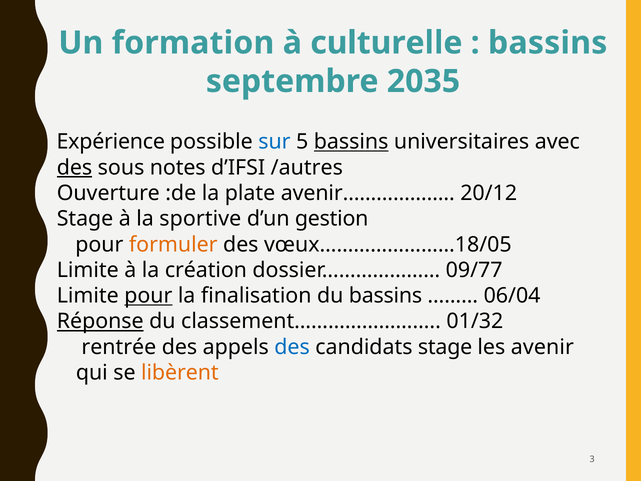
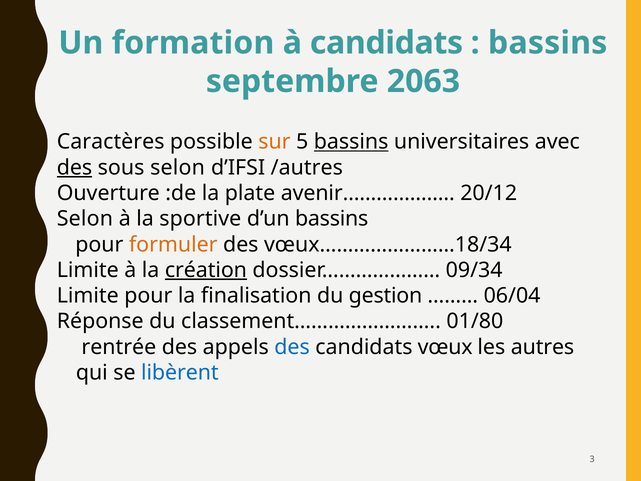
à culturelle: culturelle -> candidats (386, 43)
2035: 2035 -> 2063 (423, 81)
Expérience: Expérience -> Caractères (111, 142)
sur colour: blue -> orange (274, 142)
sous notes: notes -> selon (178, 167)
Stage: Stage -> Selon (85, 219)
d’un gestion: gestion -> bassins (332, 219)
vœux……………………18/05: vœux……………………18/05 -> vœux……………………18/34 (388, 244)
création underline: none -> present (206, 270)
09/77: 09/77 -> 09/34 (474, 270)
pour underline: present -> none (148, 296)
du bassins: bassins -> gestion (385, 296)
Réponse underline: present -> none (100, 321)
01/32: 01/32 -> 01/80 (475, 321)
candidats stage: stage -> vœux (445, 347)
avenir: avenir -> autres (543, 347)
libèrent colour: orange -> blue (180, 373)
